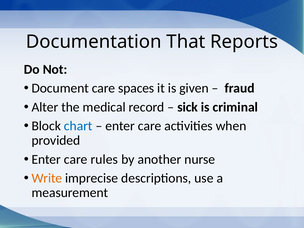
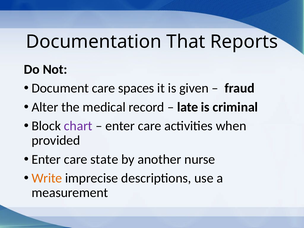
sick: sick -> late (188, 107)
chart colour: blue -> purple (78, 126)
rules: rules -> state (104, 159)
